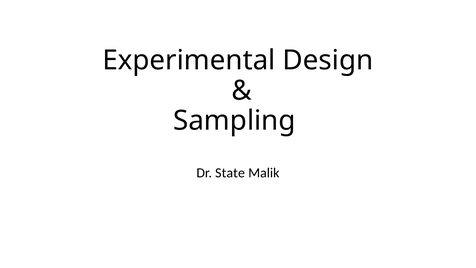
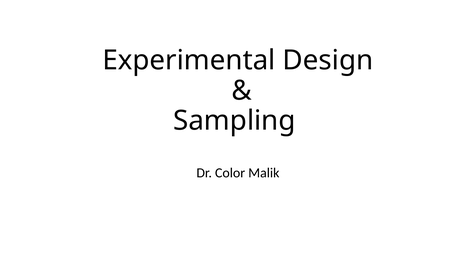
State: State -> Color (230, 173)
